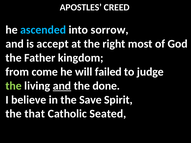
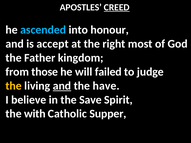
CREED underline: none -> present (117, 7)
sorrow: sorrow -> honour (110, 30)
come: come -> those (45, 72)
the colour: light green -> yellow (14, 86)
done: done -> have (106, 86)
that: that -> with (35, 114)
Seated: Seated -> Supper (108, 114)
